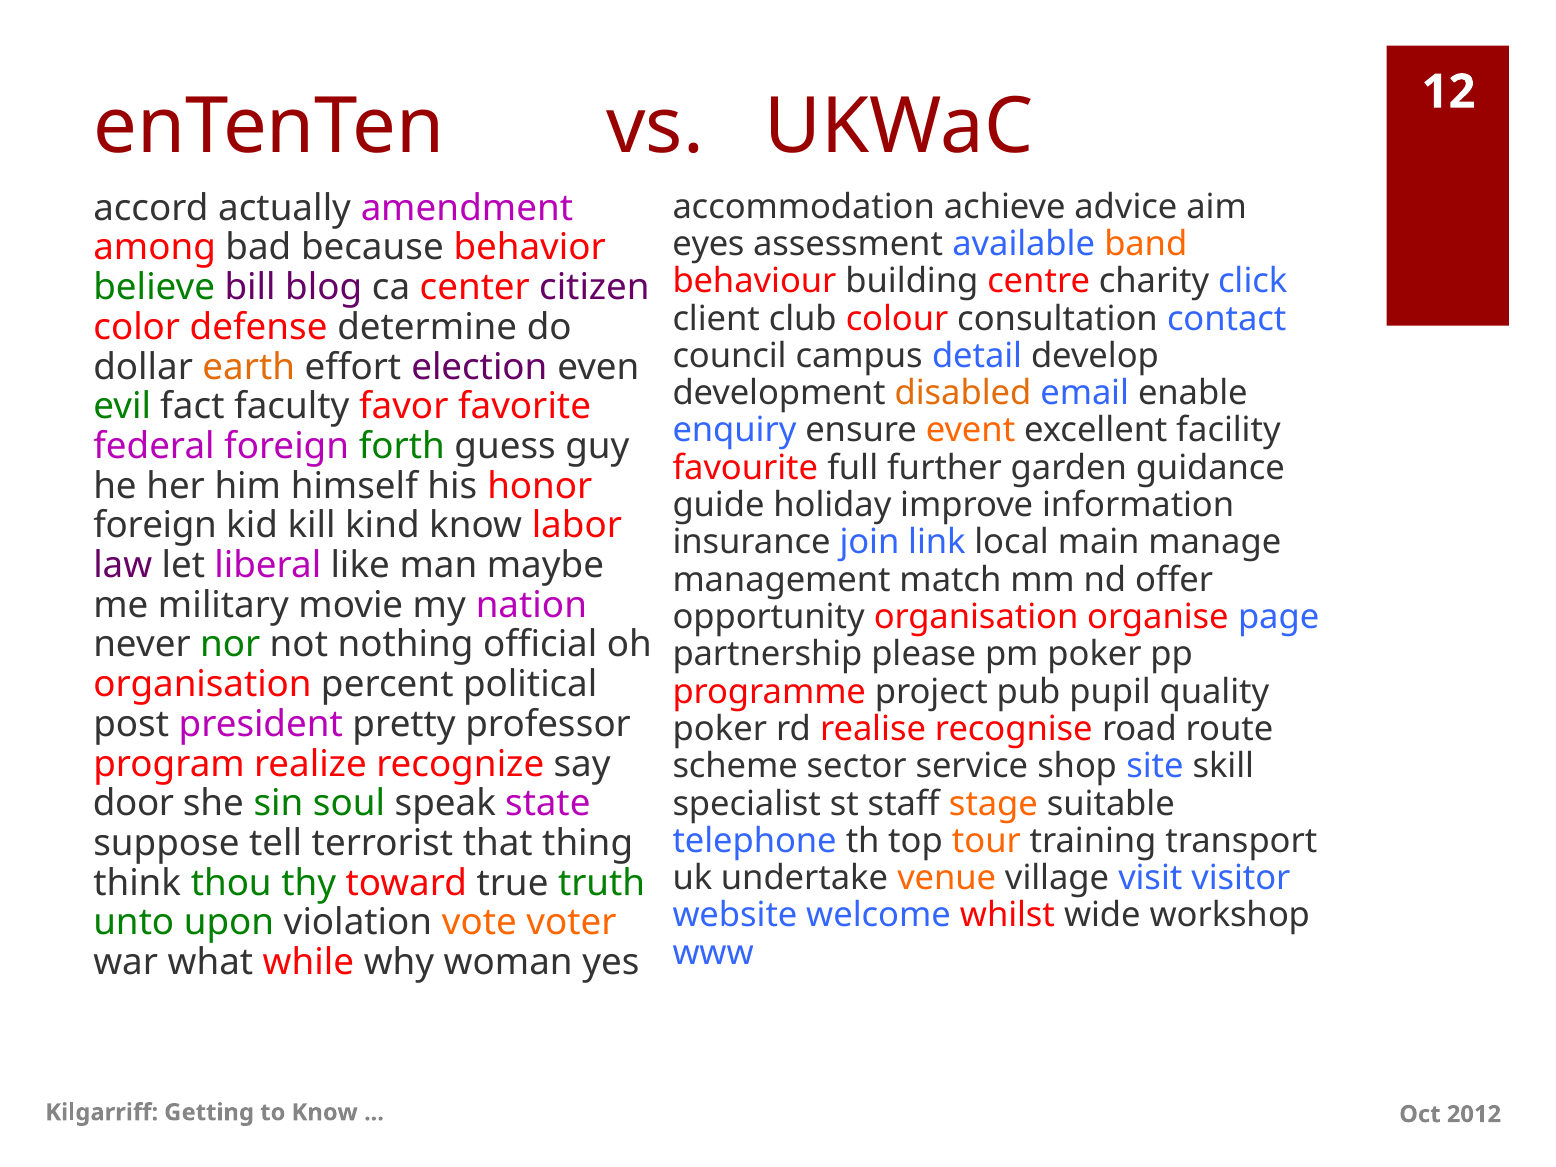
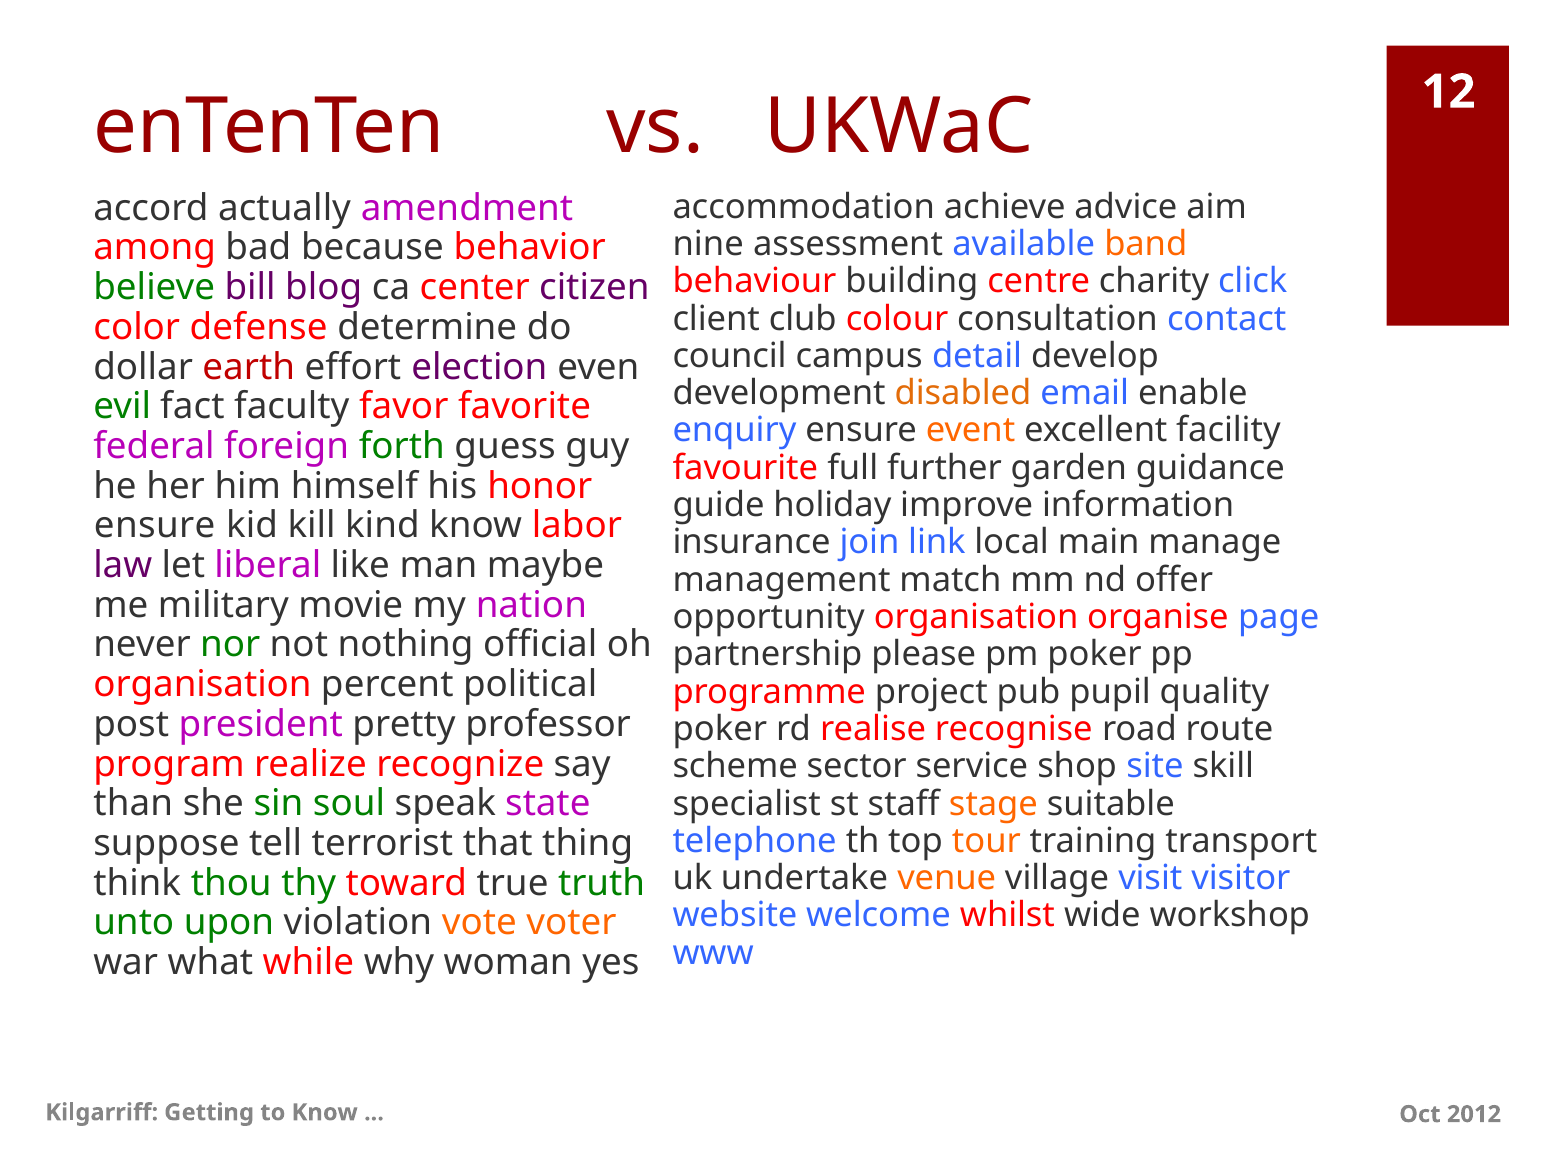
eyes: eyes -> nine (708, 244)
earth colour: orange -> red (249, 367)
foreign: foreign -> ensure (155, 526)
door: door -> than (133, 804)
